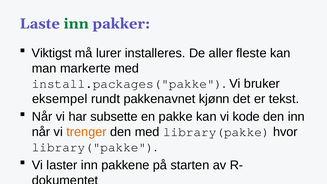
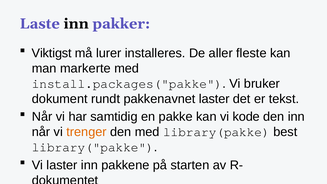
inn colour: green -> black (76, 24)
eksempel: eksempel -> dokument (60, 99)
pakkenavnet kjønn: kjønn -> laster (214, 99)
subsette: subsette -> samtidig (114, 117)
hvor: hvor -> best (285, 132)
